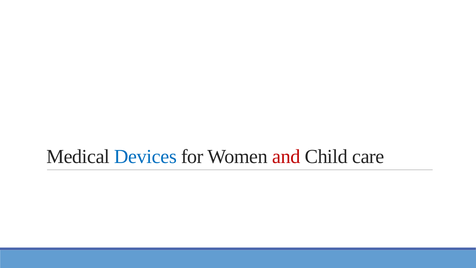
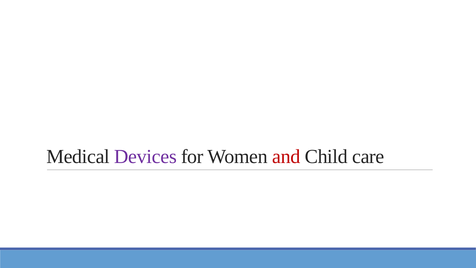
Devices colour: blue -> purple (145, 156)
